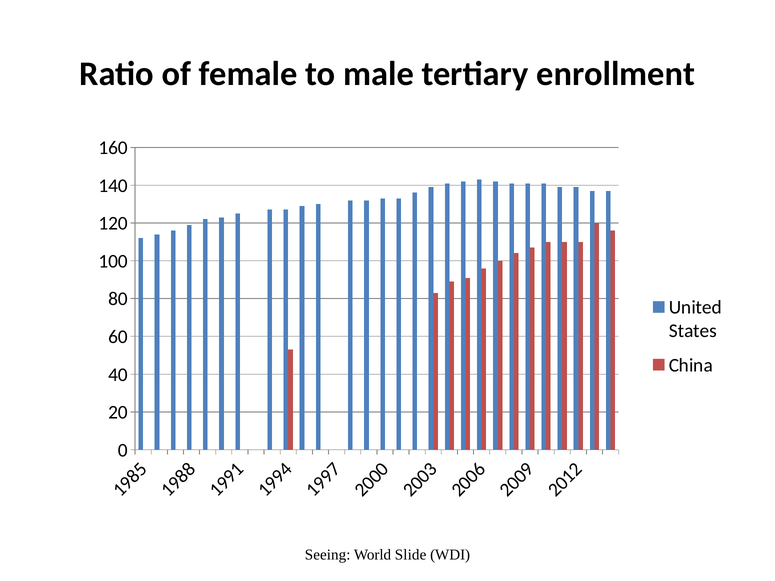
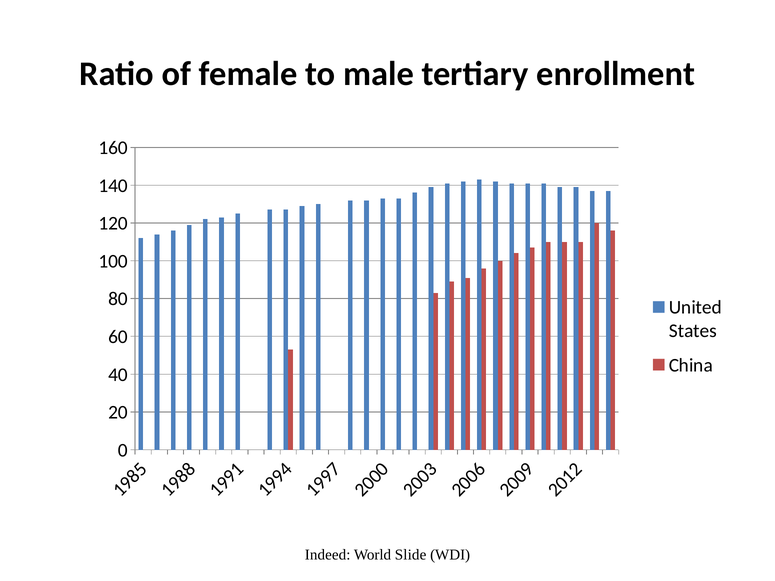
Seeing: Seeing -> Indeed (328, 555)
